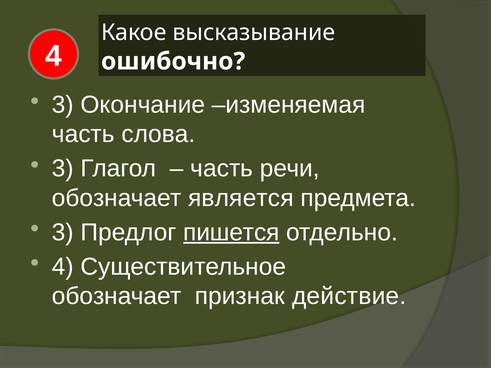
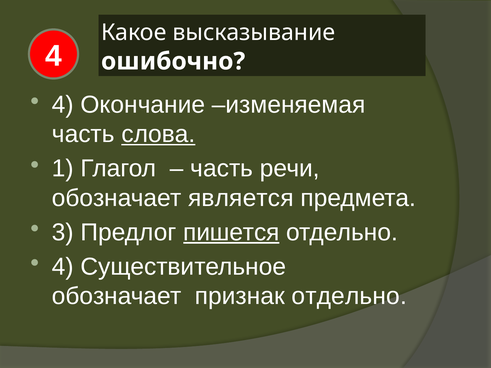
3: 3 -> 4 (63, 105)
слова underline: none -> present (158, 134)
3: 3 -> 1 (63, 169)
признак действие: действие -> отдельно (349, 296)
